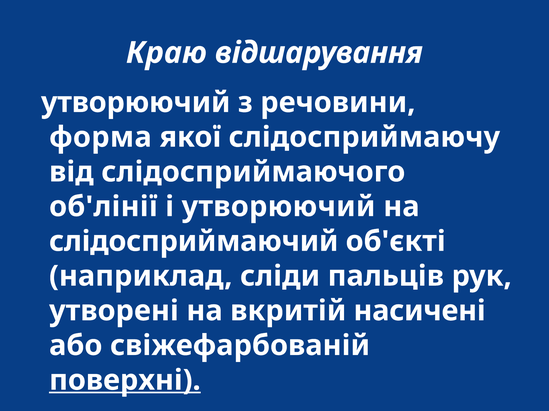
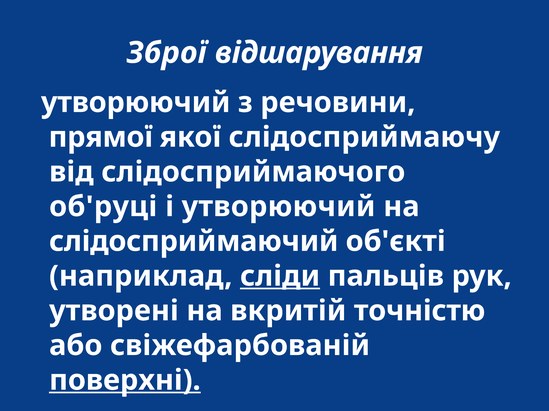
Краю: Краю -> Зброї (166, 53)
форма: форма -> прямої (101, 137)
об'лінії: об'лінії -> об'руці (103, 207)
сліди underline: none -> present (280, 277)
насичені: насичені -> точністю (420, 311)
